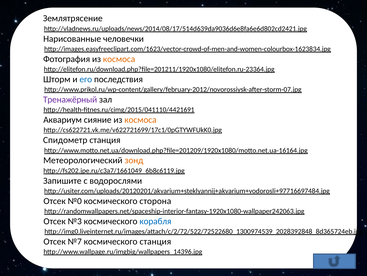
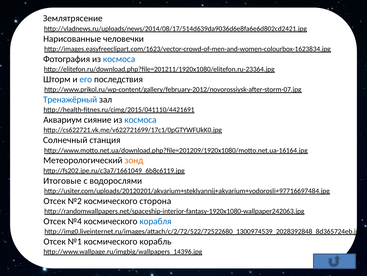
космоса colour: orange -> blue (119, 59)
Тренажёрный colour: purple -> blue (70, 99)
космоса colour: orange -> blue (140, 120)
Спидометр: Спидометр -> Солнечный (65, 140)
Запишите: Запишите -> Итоговые (62, 180)
№0: №0 -> №2 (75, 200)
№3: №3 -> №4 (75, 221)
№7: №7 -> №1 (75, 241)
космического станция: станция -> корабль (155, 241)
